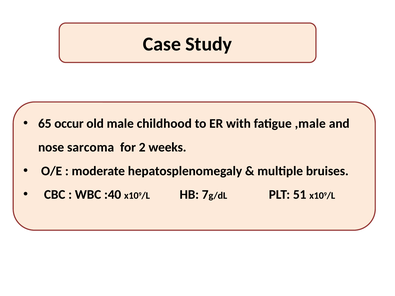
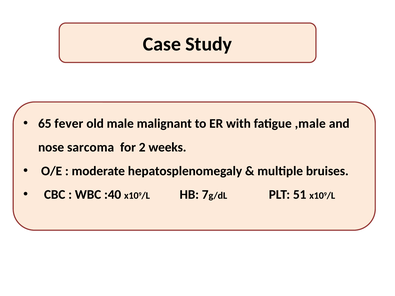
occur: occur -> fever (69, 124)
childhood: childhood -> malignant (164, 124)
